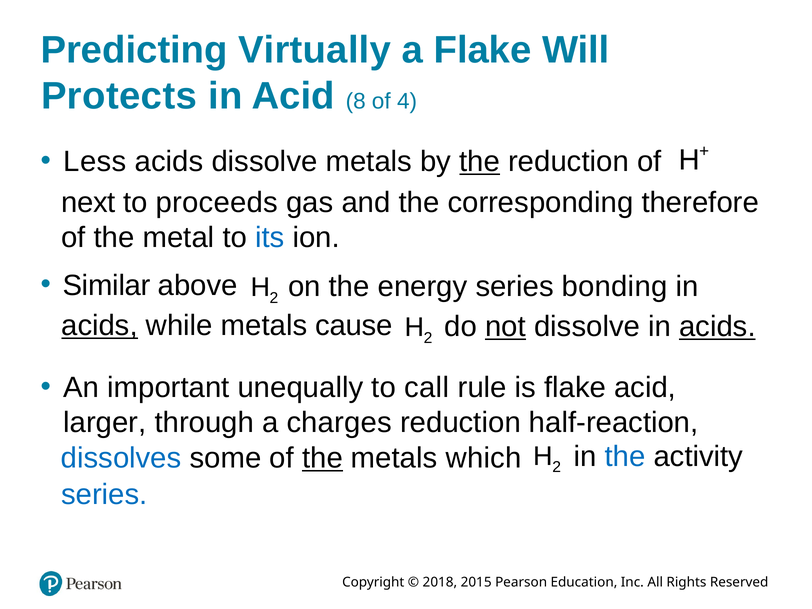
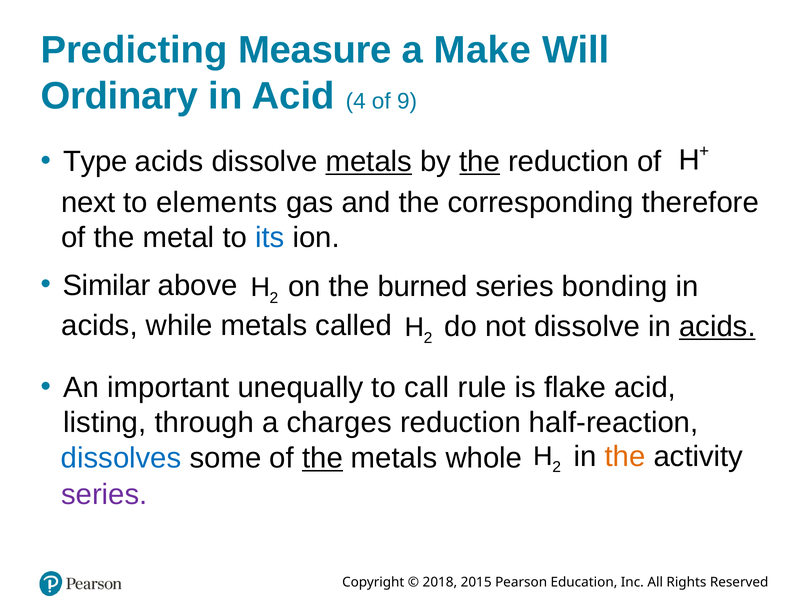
Virtually: Virtually -> Measure (315, 50)
a Flake: Flake -> Make (482, 50)
Protects: Protects -> Ordinary (119, 96)
8: 8 -> 4 (356, 101)
4: 4 -> 9 (407, 101)
Less: Less -> Type (95, 162)
metals underline: none -> present (369, 162)
proceeds: proceeds -> elements (217, 202)
energy: energy -> burned (423, 287)
acids underline: present -> none (100, 326)
cause: cause -> called (354, 326)
not underline: present -> none (506, 327)
larger: larger -> listing (105, 423)
the colour: blue -> orange (625, 457)
which: which -> whole (484, 458)
series colour: blue -> purple (104, 494)
